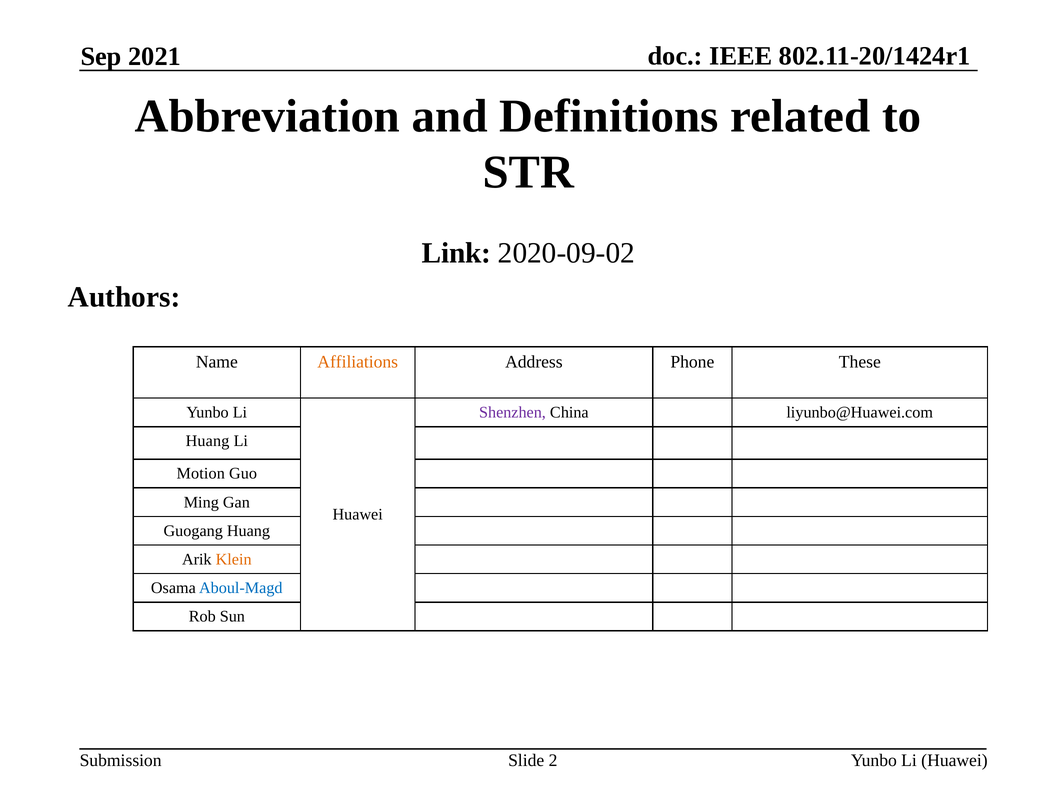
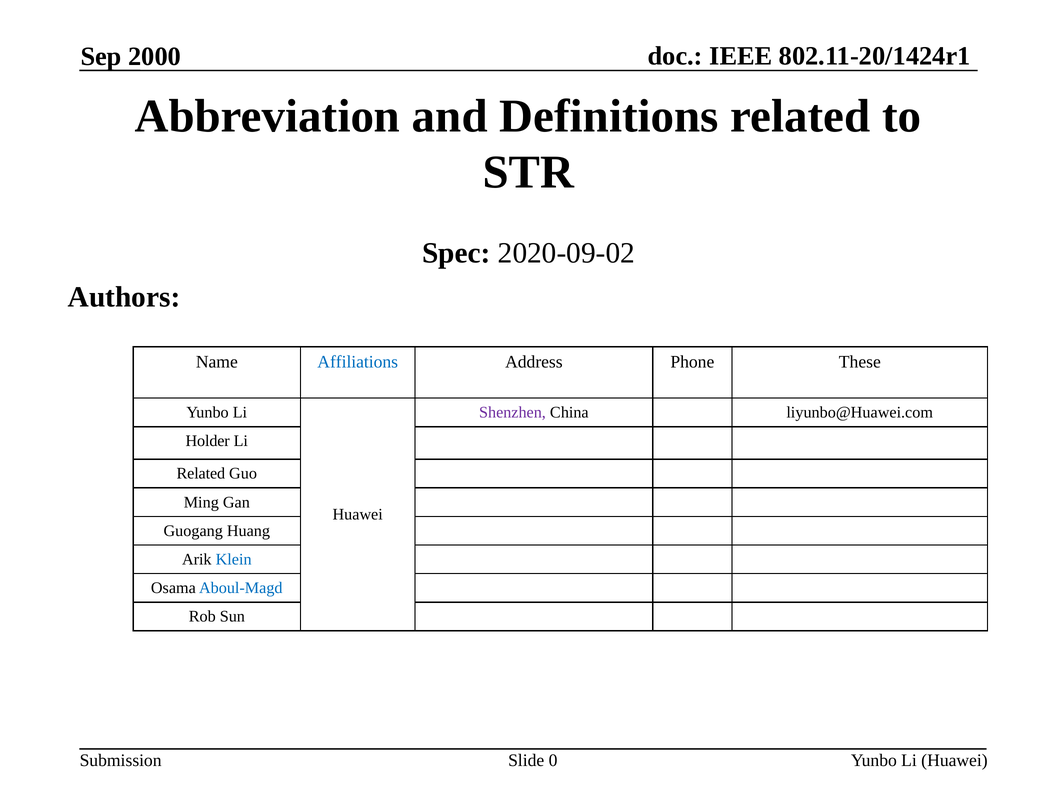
2021: 2021 -> 2000 (155, 56)
Link: Link -> Spec (456, 253)
Affiliations colour: orange -> blue (358, 362)
Huang: Huang -> Holder (208, 441)
Motion: Motion -> Related (201, 473)
Klein colour: orange -> blue (234, 559)
2: 2 -> 0 (553, 760)
